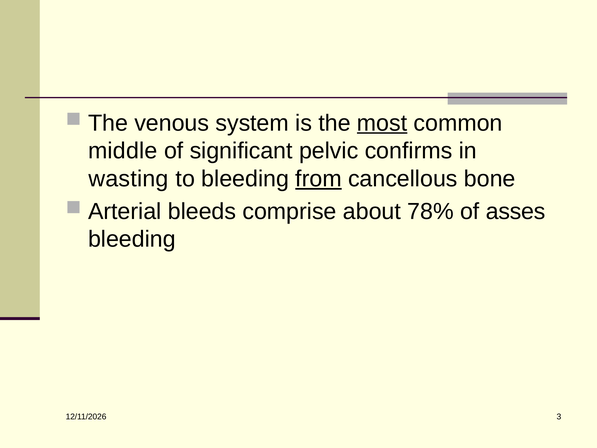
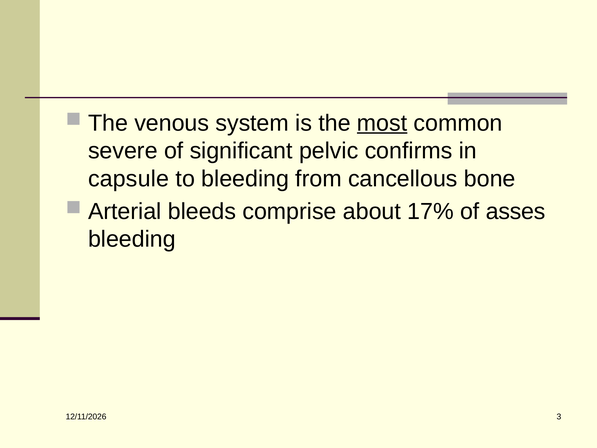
middle: middle -> severe (123, 151)
wasting: wasting -> capsule (129, 179)
from underline: present -> none (319, 179)
78%: 78% -> 17% (430, 211)
